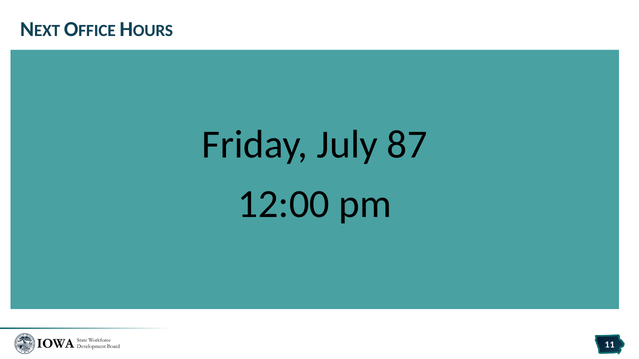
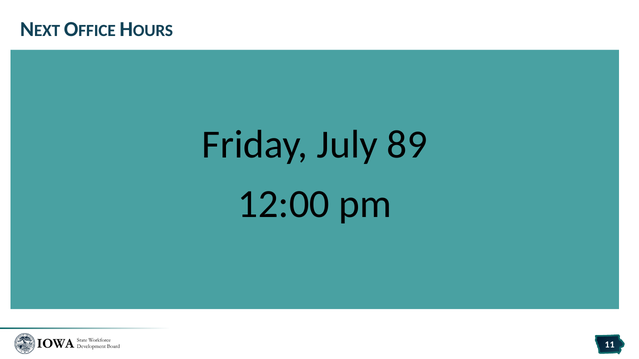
87: 87 -> 89 (407, 145)
